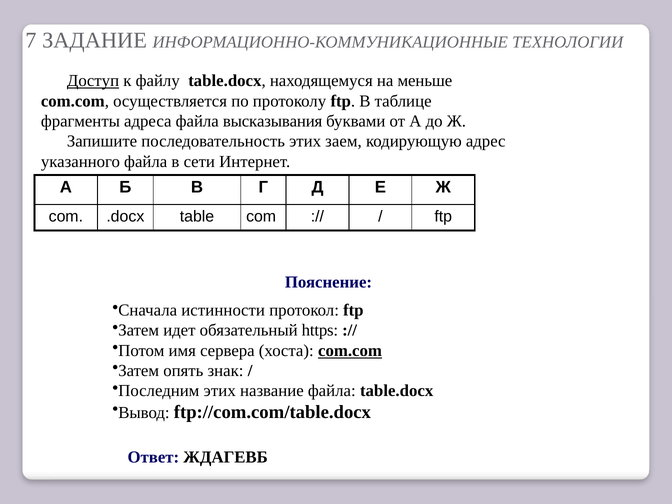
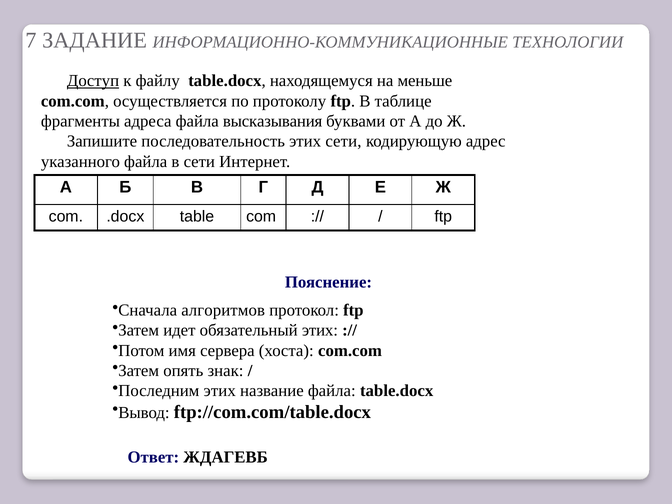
этих заем: заем -> сети (343, 141)
истинности: истинности -> алгоритмов (223, 310)
обязательный https: https -> этих (320, 330)
com.com underline: present -> none (350, 351)
